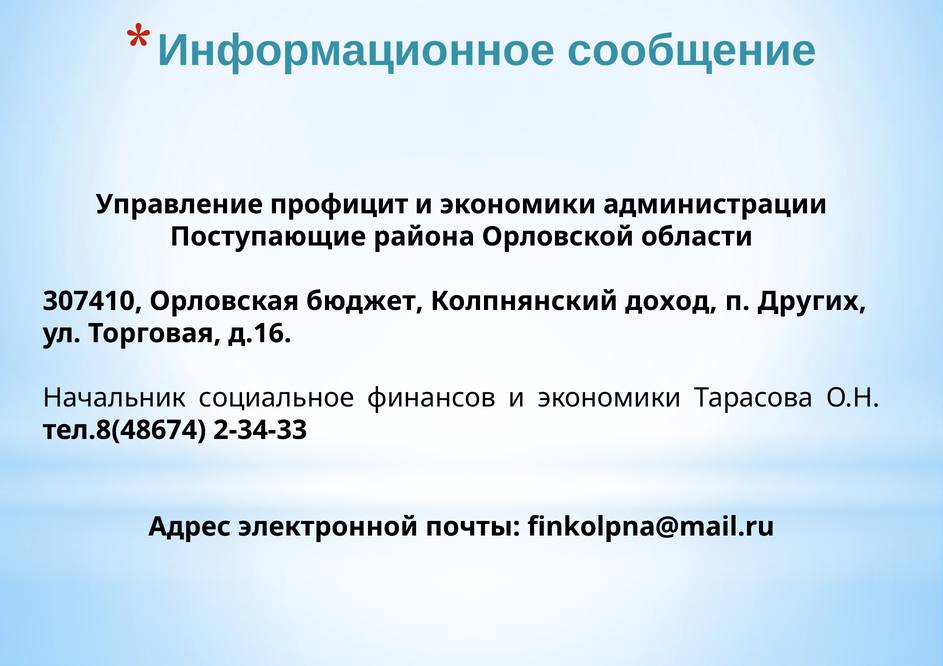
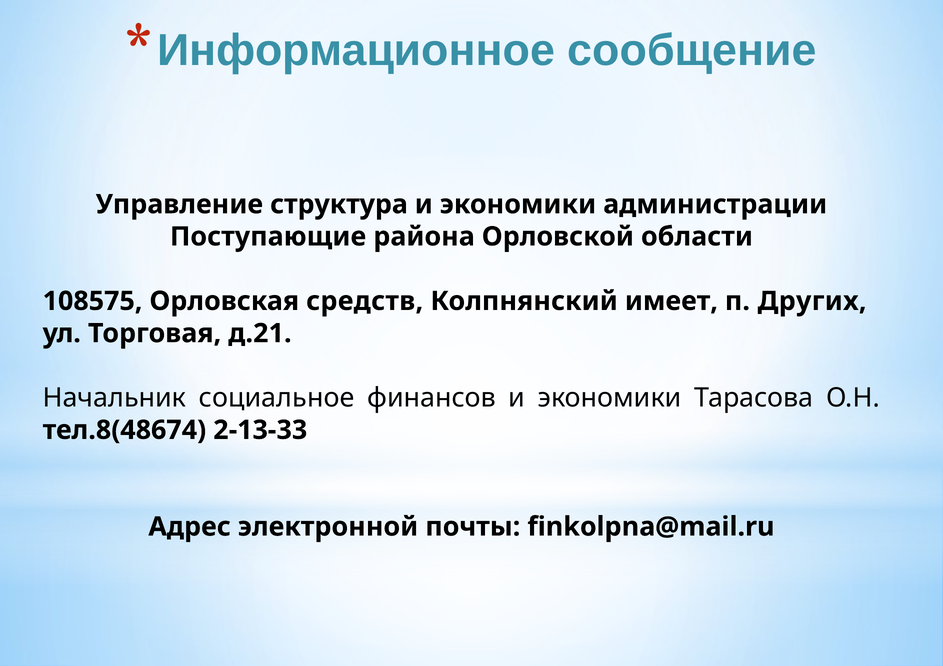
профицит: профицит -> структура (339, 204)
307410: 307410 -> 108575 (93, 301)
бюджет: бюджет -> средств (365, 301)
доход: доход -> имеет (671, 301)
д.16: д.16 -> д.21 (260, 334)
2-34-33: 2-34-33 -> 2-13-33 (260, 430)
